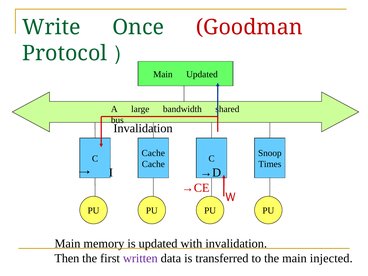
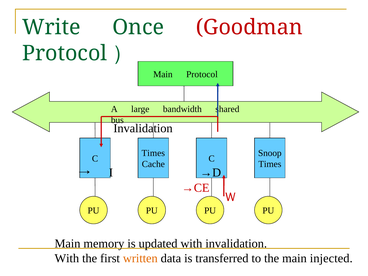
Main Updated: Updated -> Protocol (202, 74)
Cache: Cache -> Times (153, 153)
Then: Then -> With (67, 258)
written colour: purple -> orange (140, 258)
